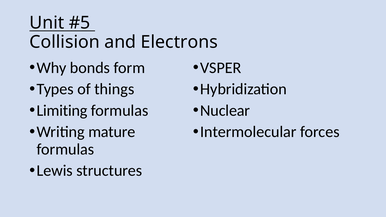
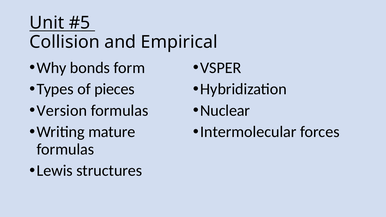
Electrons: Electrons -> Empirical (179, 42)
things: things -> pieces (114, 89)
Limiting: Limiting -> Version (62, 111)
